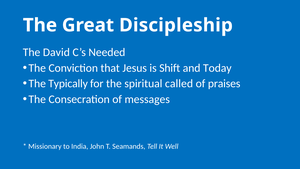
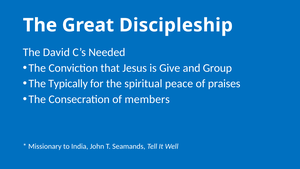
Shift: Shift -> Give (170, 68)
Today: Today -> Group (217, 68)
called: called -> peace (179, 83)
messages: messages -> members (147, 99)
